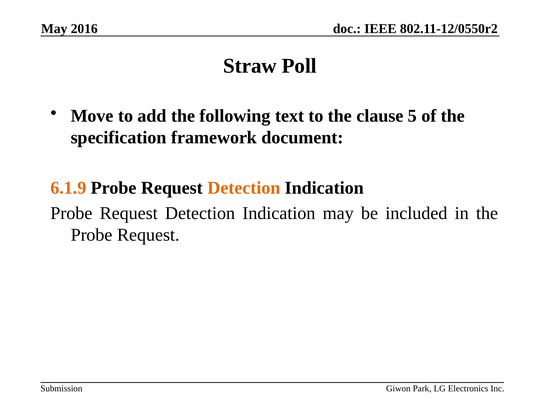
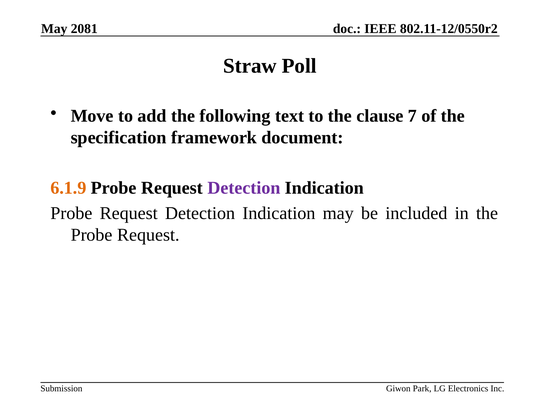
2016: 2016 -> 2081 (84, 29)
5: 5 -> 7 (412, 116)
Detection colour: orange -> purple (244, 188)
